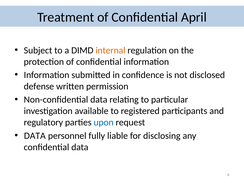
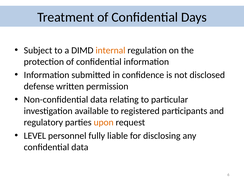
April: April -> Days (194, 17)
upon colour: blue -> orange (104, 122)
DATA: DATA -> LEVEL (35, 136)
